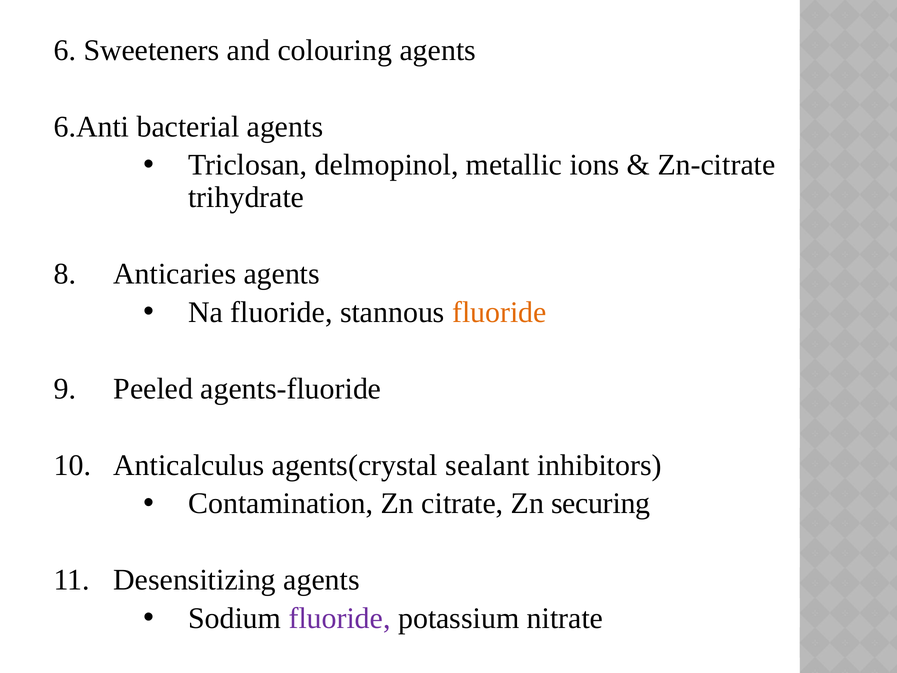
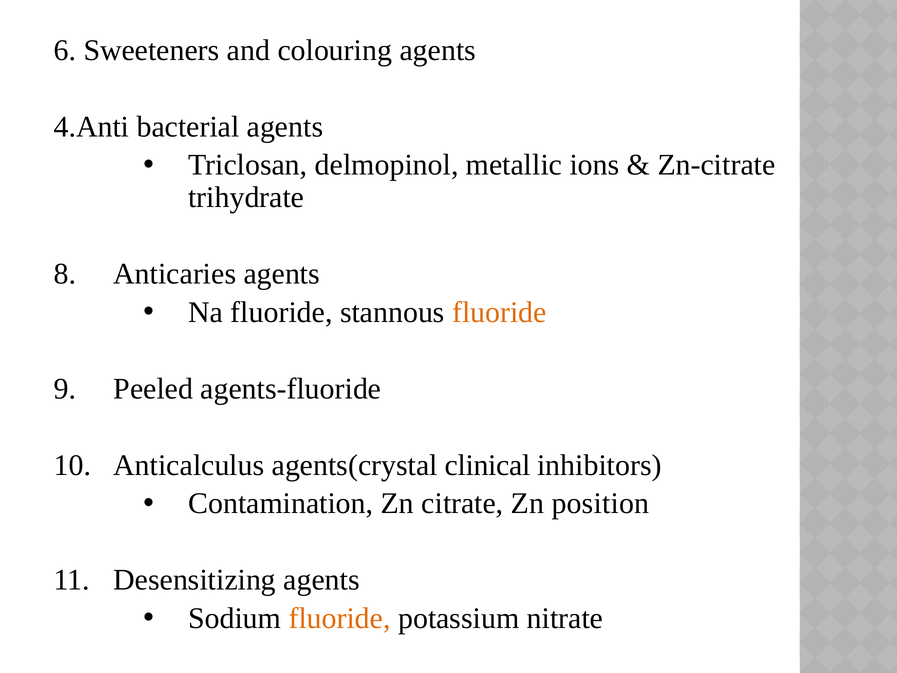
6.Anti: 6.Anti -> 4.Anti (91, 127)
sealant: sealant -> clinical (488, 465)
securing: securing -> position (600, 503)
fluoride colour: purple -> orange (340, 618)
